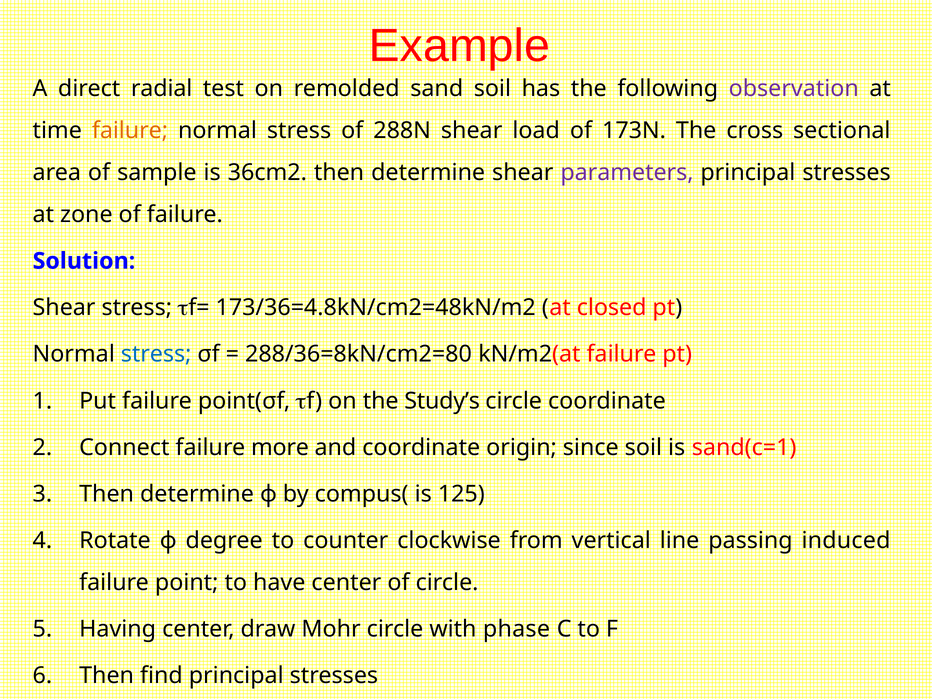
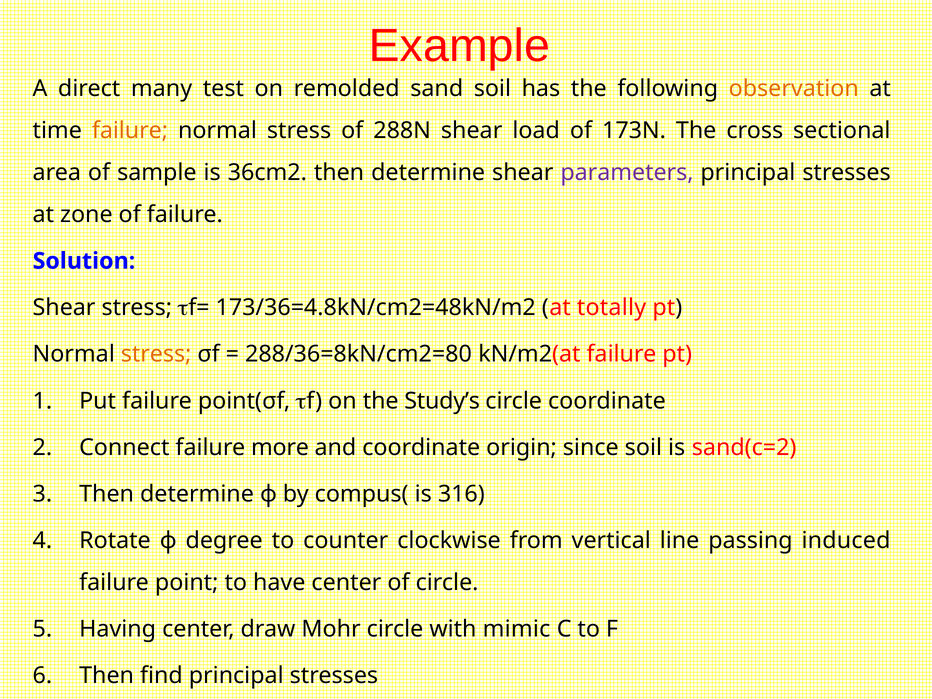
radial: radial -> many (162, 89)
observation colour: purple -> orange (794, 89)
closed: closed -> totally (612, 308)
stress colour: blue -> orange (156, 354)
sand(c=1: sand(c=1 -> sand(c=2 (744, 447)
125: 125 -> 316 (461, 494)
phase: phase -> mimic (517, 629)
